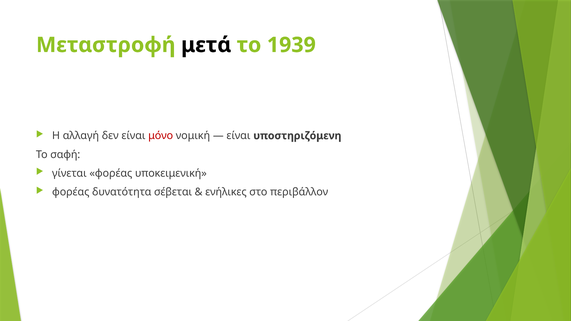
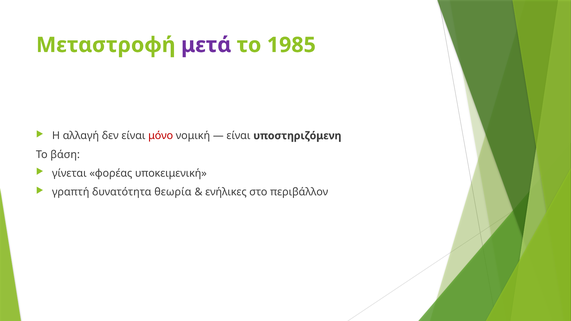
μετά colour: black -> purple (206, 45)
1939: 1939 -> 1985 (291, 45)
σαφή: σαφή -> βάση (65, 155)
φορέας: φορέας -> γραπτή (71, 192)
σέβεται: σέβεται -> θεωρία (173, 192)
